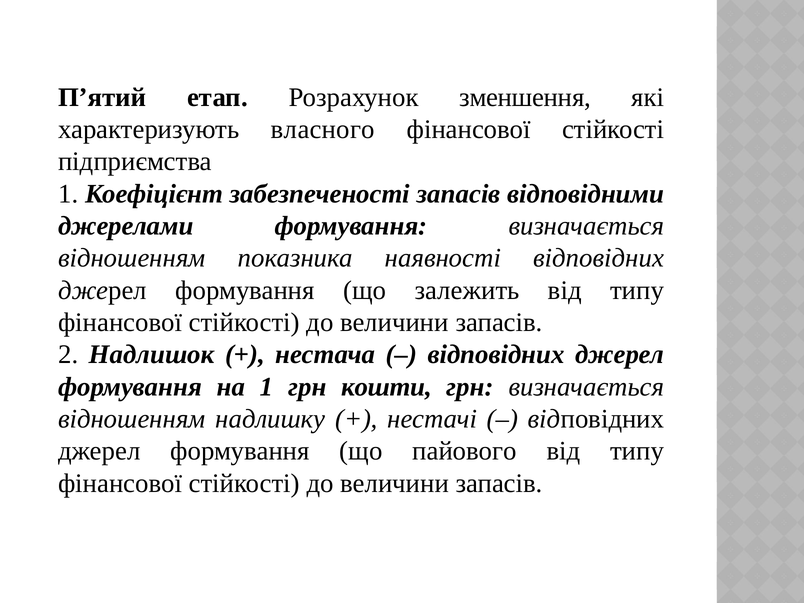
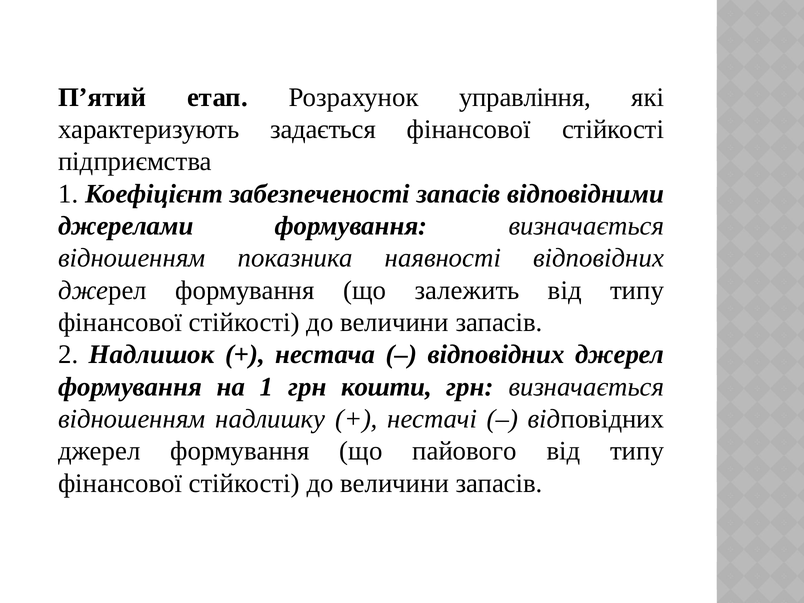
зменшення: зменшення -> управління (525, 97)
власного: власного -> задається (323, 129)
